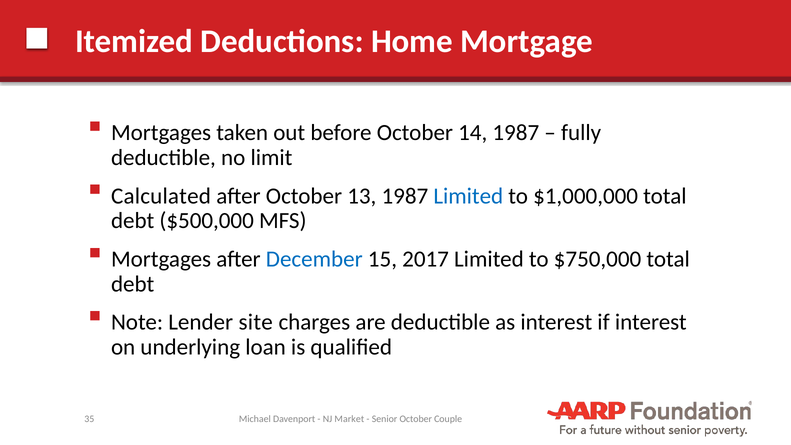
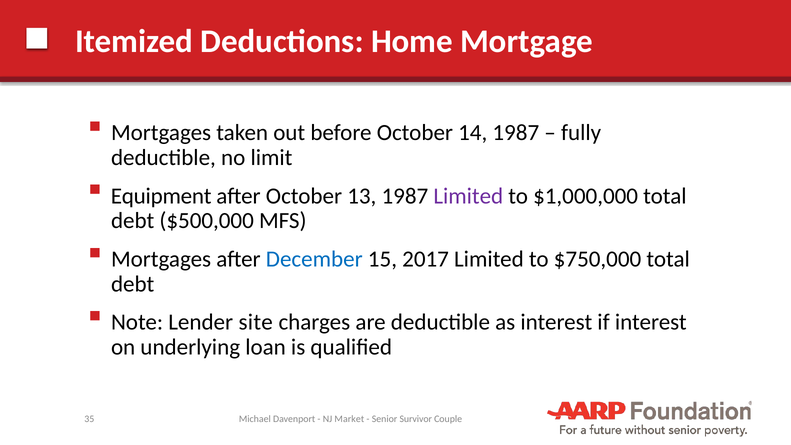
Calculated: Calculated -> Equipment (161, 196)
Limited colour: blue -> purple (468, 196)
Senior October: October -> Survivor (416, 419)
